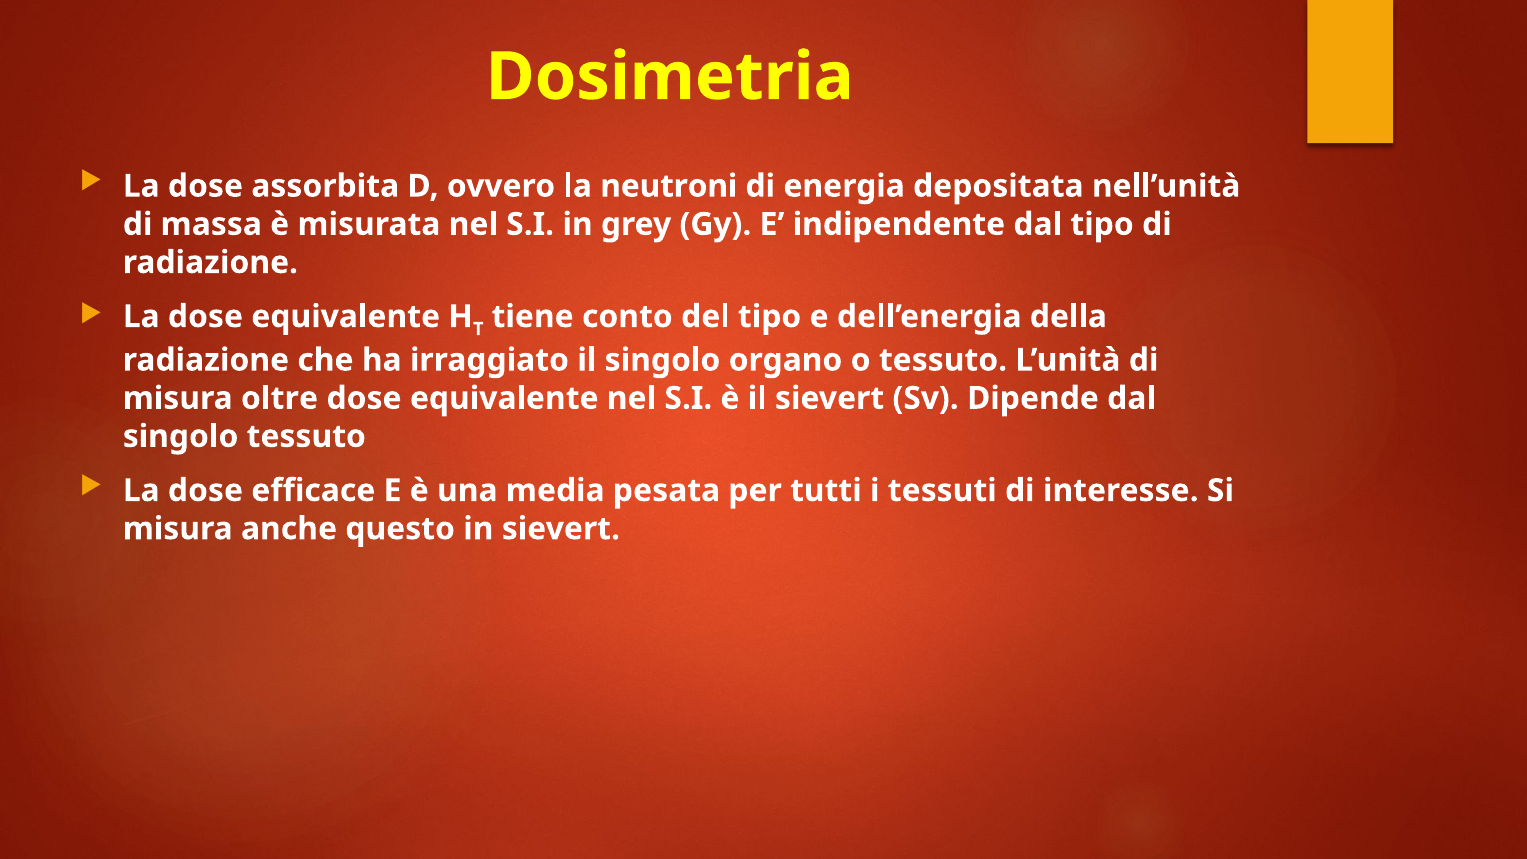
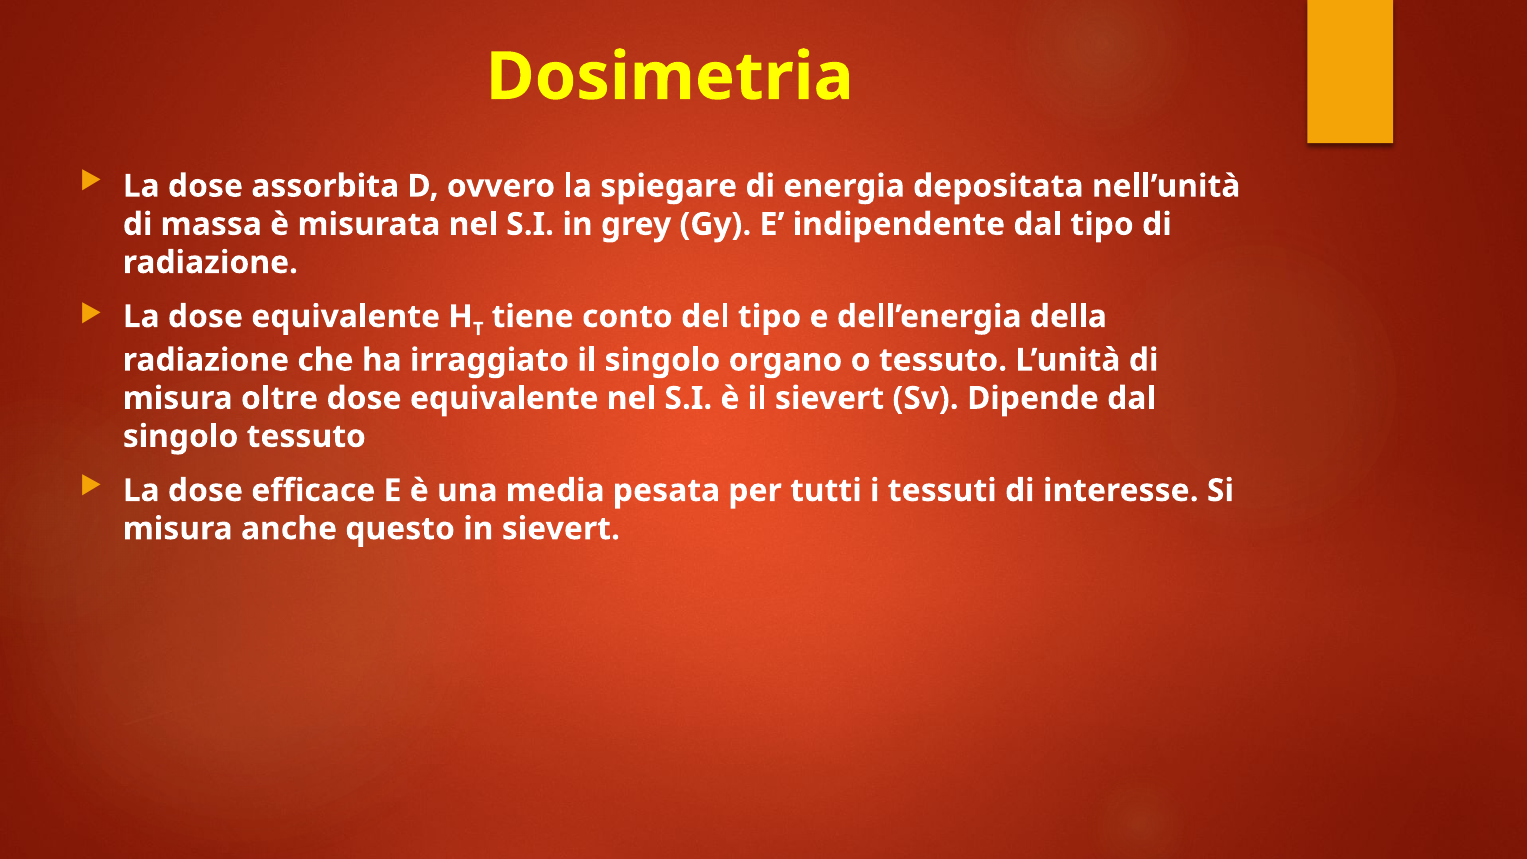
neutroni: neutroni -> spiegare (669, 186)
